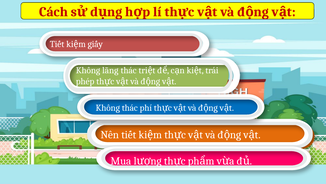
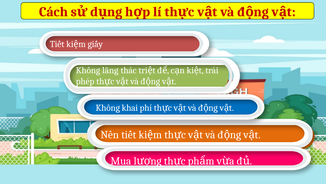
Không thác: thác -> khai (130, 107)
